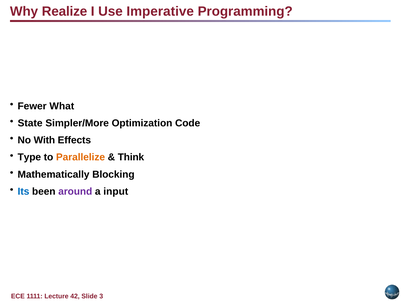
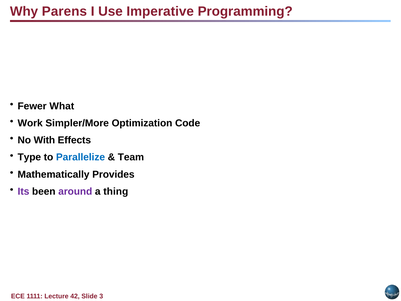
Realize: Realize -> Parens (64, 11)
State: State -> Work (30, 123)
Parallelize colour: orange -> blue (81, 157)
Think: Think -> Team (131, 157)
Blocking: Blocking -> Provides (113, 174)
Its colour: blue -> purple (23, 191)
input: input -> thing (116, 191)
